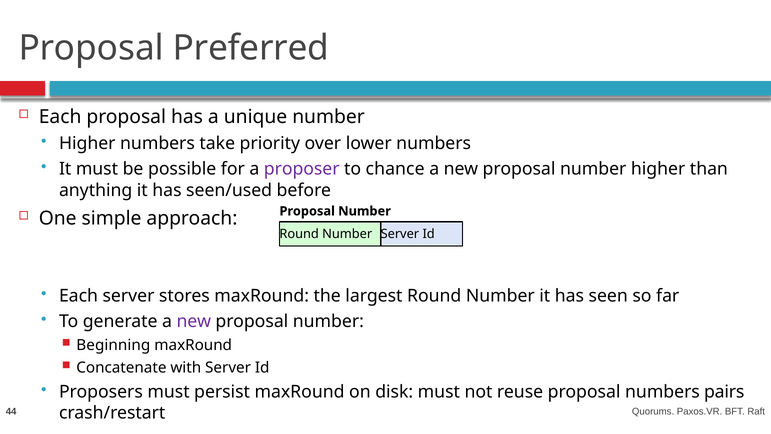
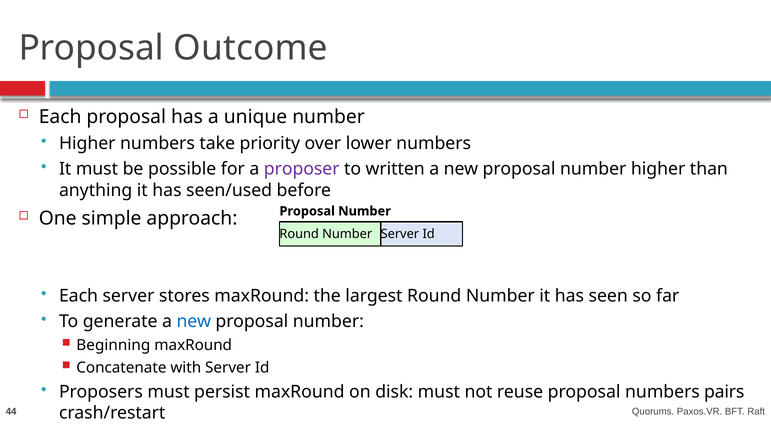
Preferred: Preferred -> Outcome (251, 48)
chance: chance -> written (395, 169)
new colour: purple -> blue (194, 321)
